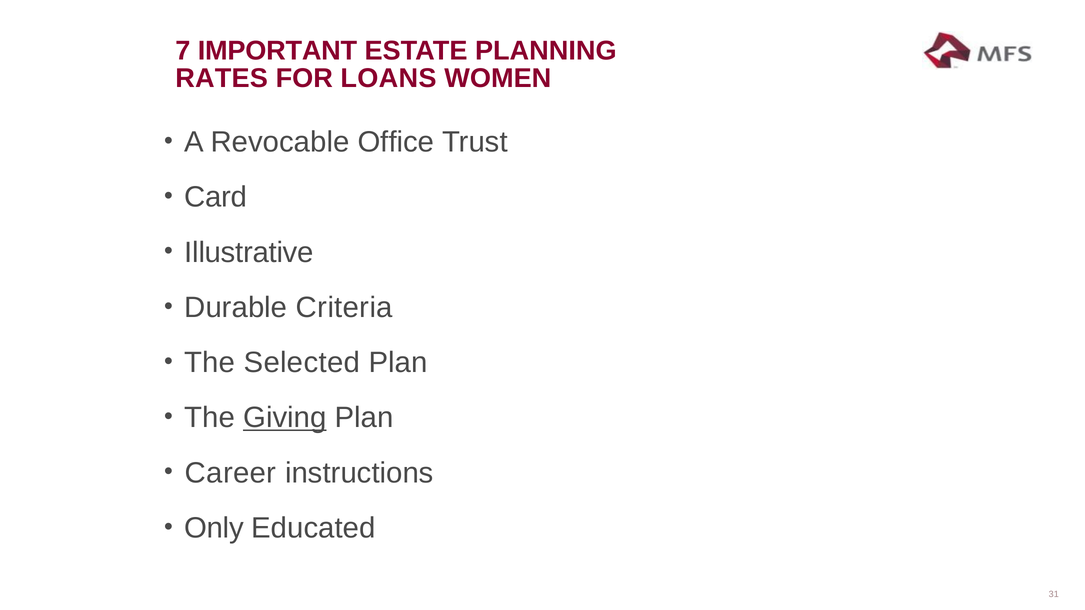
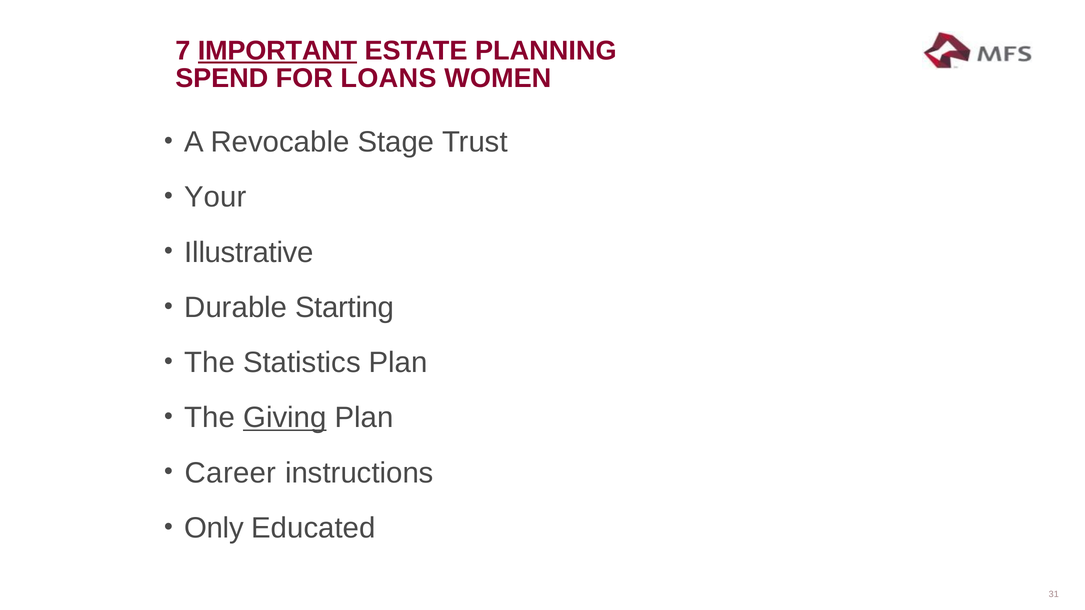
IMPORTANT underline: none -> present (277, 51)
RATES: RATES -> SPEND (222, 79)
Office: Office -> Stage (396, 142)
Card: Card -> Your (215, 197)
Criteria: Criteria -> Starting (345, 308)
Selected: Selected -> Statistics (302, 363)
